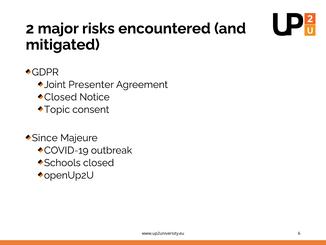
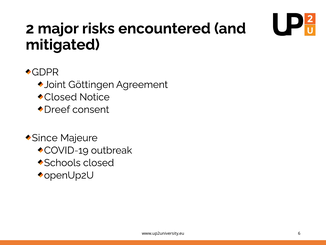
Presenter: Presenter -> Göttingen (91, 84)
Topic: Topic -> Dreef (57, 109)
